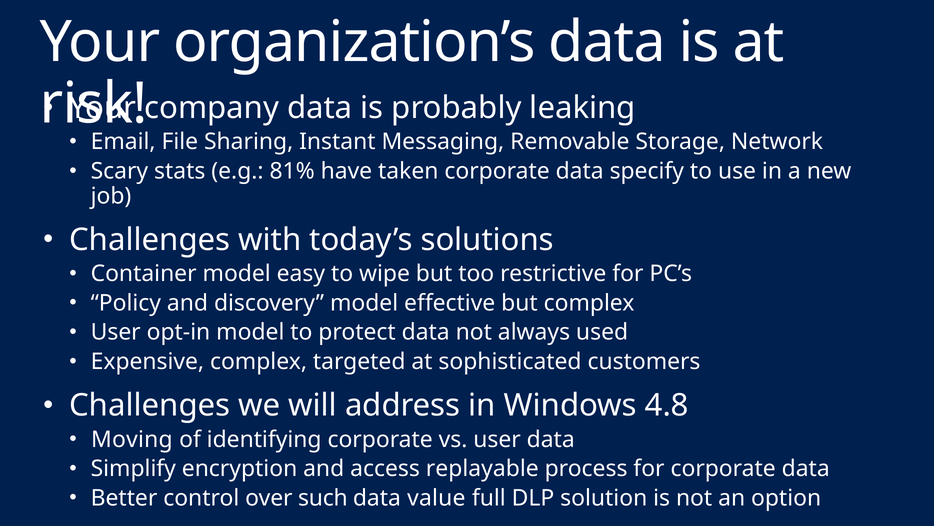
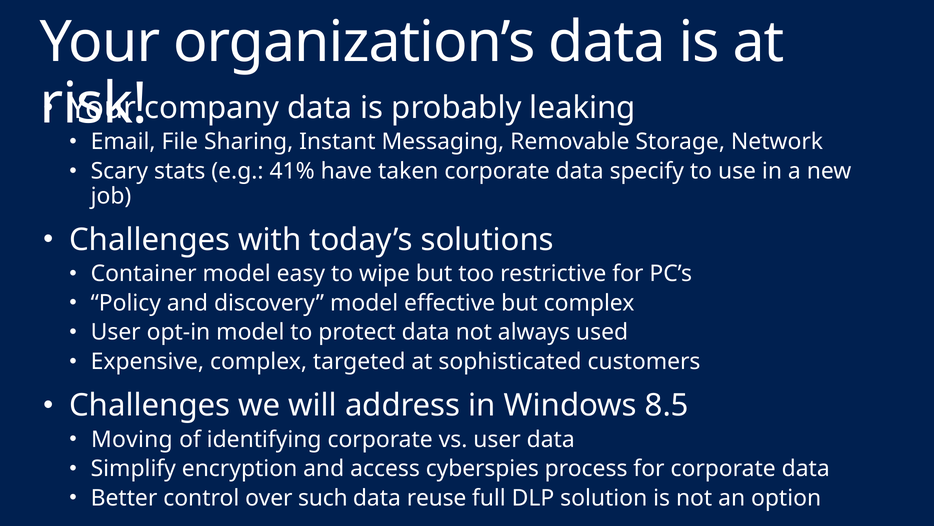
81%: 81% -> 41% (292, 171)
4.8: 4.8 -> 8.5 (667, 405)
replayable: replayable -> cyberspies (482, 468)
value: value -> reuse (437, 497)
